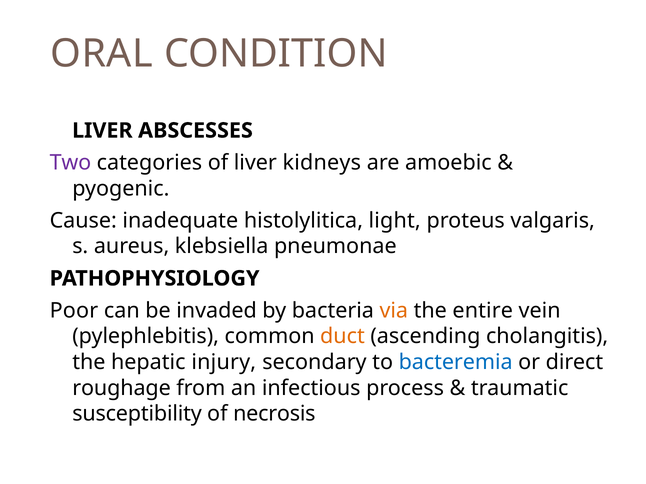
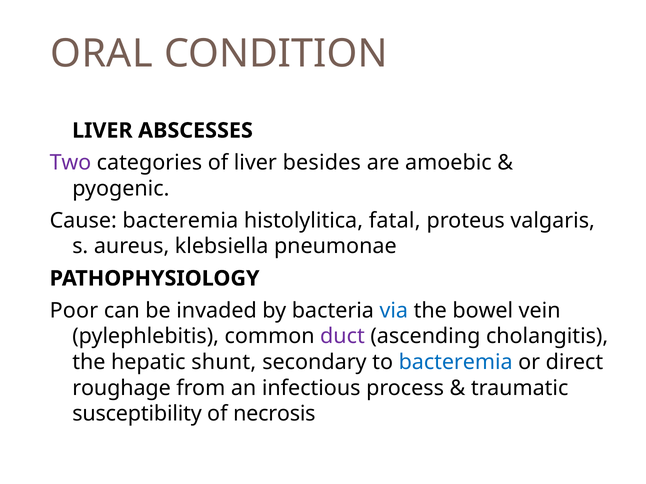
kidneys: kidneys -> besides (322, 163)
Cause inadequate: inadequate -> bacteremia (180, 221)
light: light -> fatal (395, 221)
via colour: orange -> blue (394, 311)
entire: entire -> bowel (483, 311)
duct colour: orange -> purple (342, 337)
injury: injury -> shunt (224, 363)
